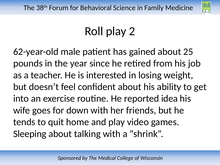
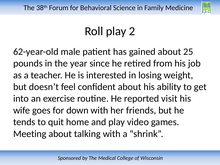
idea: idea -> visit (169, 99)
Sleeping: Sleeping -> Meeting (30, 134)
